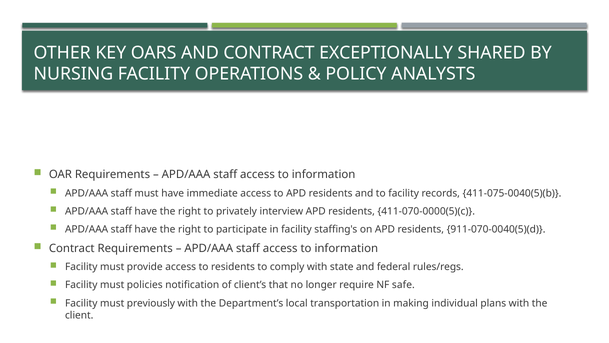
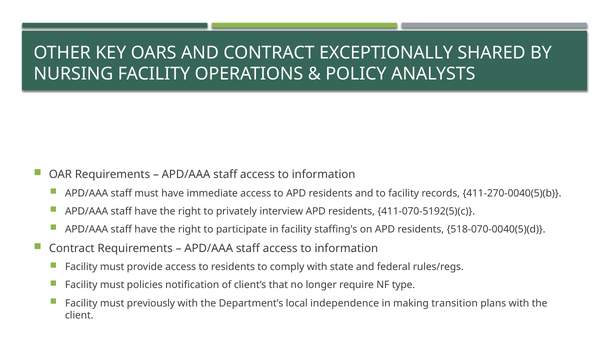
411-075-0040(5)(b: 411-075-0040(5)(b -> 411-270-0040(5)(b (512, 193)
411-070-0000(5)(c: 411-070-0000(5)(c -> 411-070-5192(5)(c (426, 211)
911-070-0040(5)(d: 911-070-0040(5)(d -> 518-070-0040(5)(d (496, 229)
safe: safe -> type (403, 285)
transportation: transportation -> independence (345, 303)
individual: individual -> transition (455, 303)
